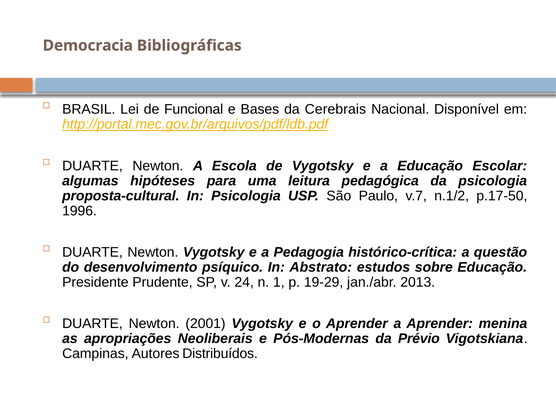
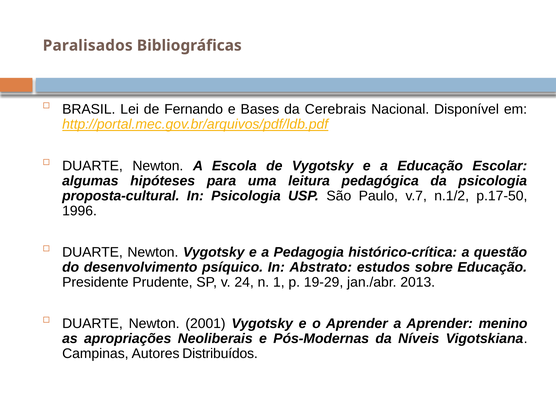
Democracia: Democracia -> Paralisados (88, 46)
Funcional: Funcional -> Fernando (194, 109)
menina: menina -> menino (503, 324)
Prévio: Prévio -> Níveis (419, 339)
